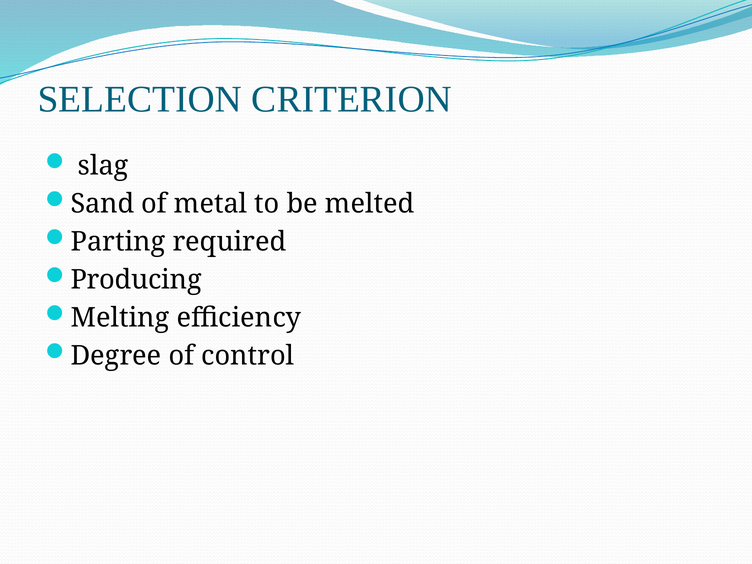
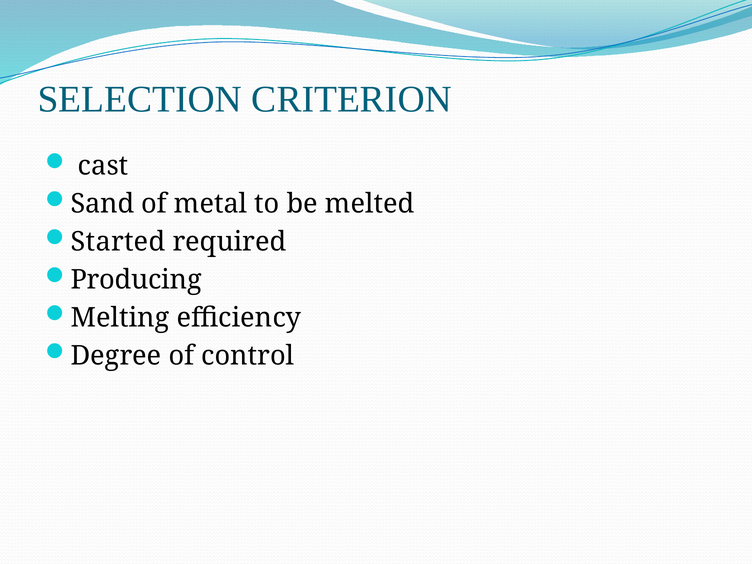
slag: slag -> cast (103, 166)
Parting: Parting -> Started (118, 242)
